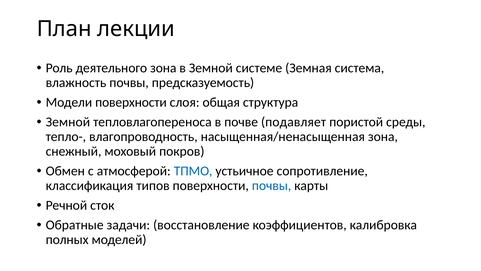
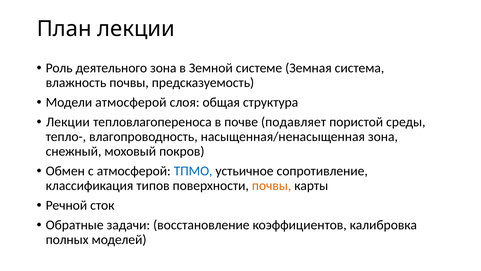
Модели поверхности: поверхности -> атмосферой (131, 102)
Земной: Земной -> Лекции (68, 122)
почвы colour: blue -> orange (272, 185)
